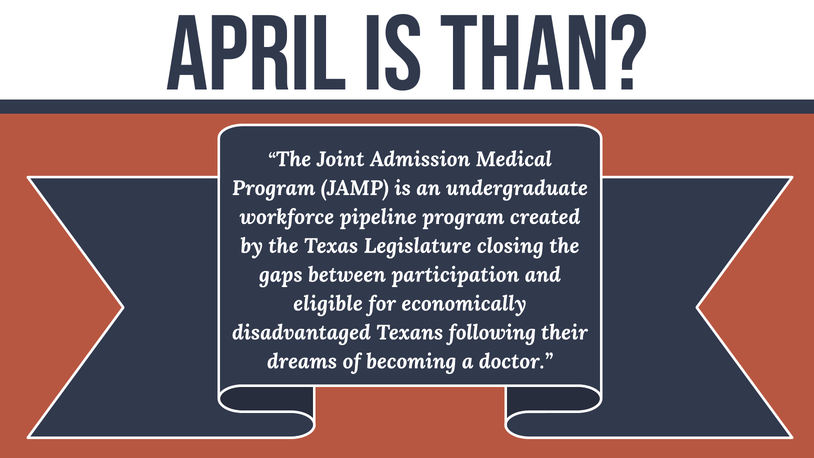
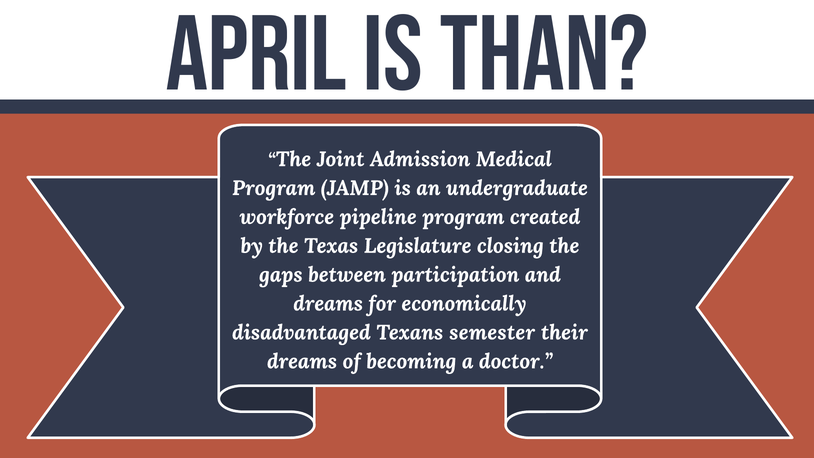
eligible: eligible -> dreams (328, 304)
following: following -> semester (492, 332)
